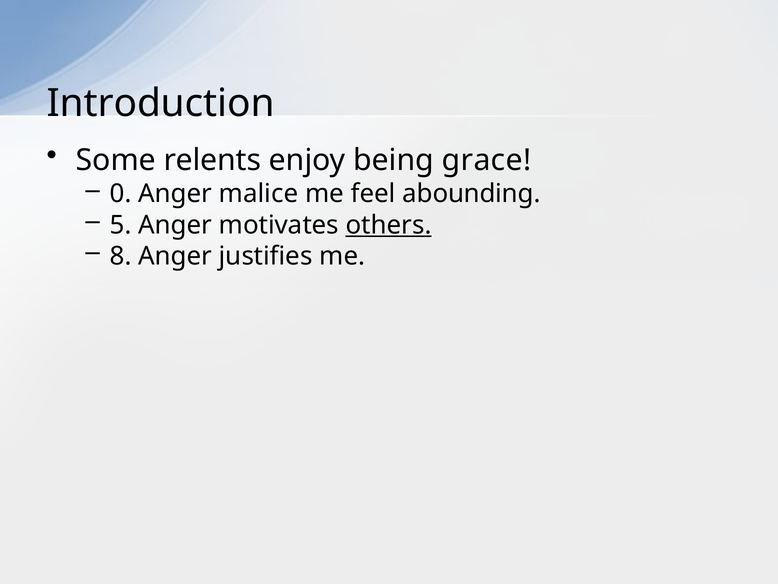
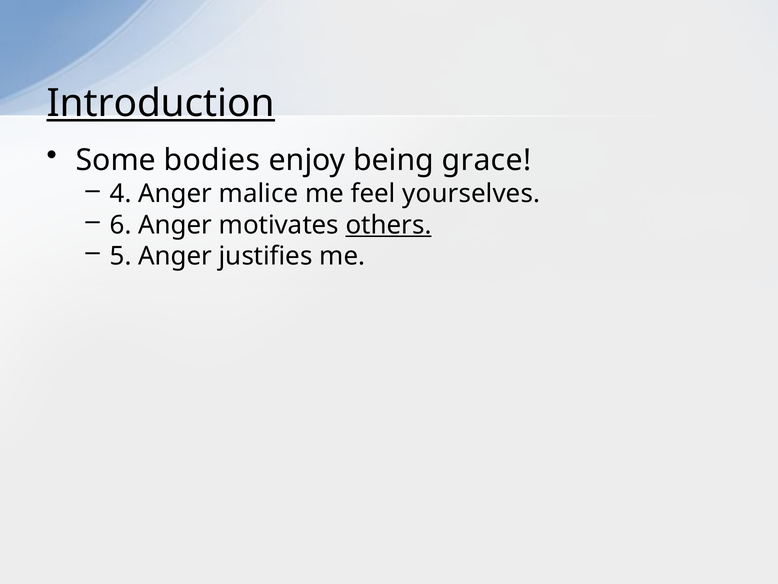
Introduction underline: none -> present (161, 103)
relents: relents -> bodies (212, 160)
0: 0 -> 4 (121, 194)
abounding: abounding -> yourselves (471, 194)
5: 5 -> 6 (121, 225)
8: 8 -> 5 (121, 256)
